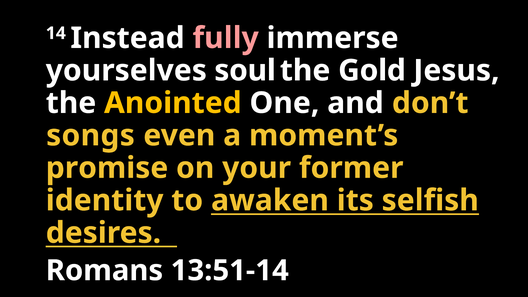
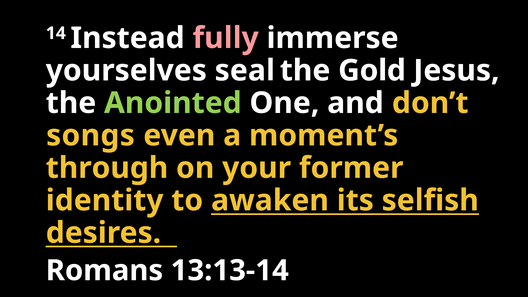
soul: soul -> seal (245, 71)
Anointed colour: yellow -> light green (173, 103)
promise: promise -> through (107, 168)
13:51-14: 13:51-14 -> 13:13-14 (230, 271)
